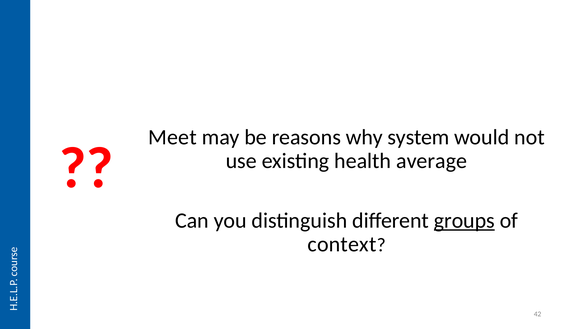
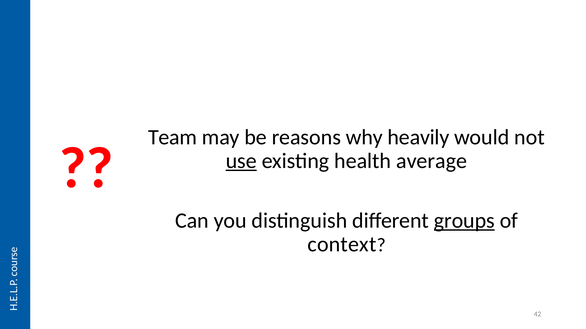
Meet: Meet -> Team (173, 137)
system: system -> heavily (418, 137)
use underline: none -> present (241, 161)
